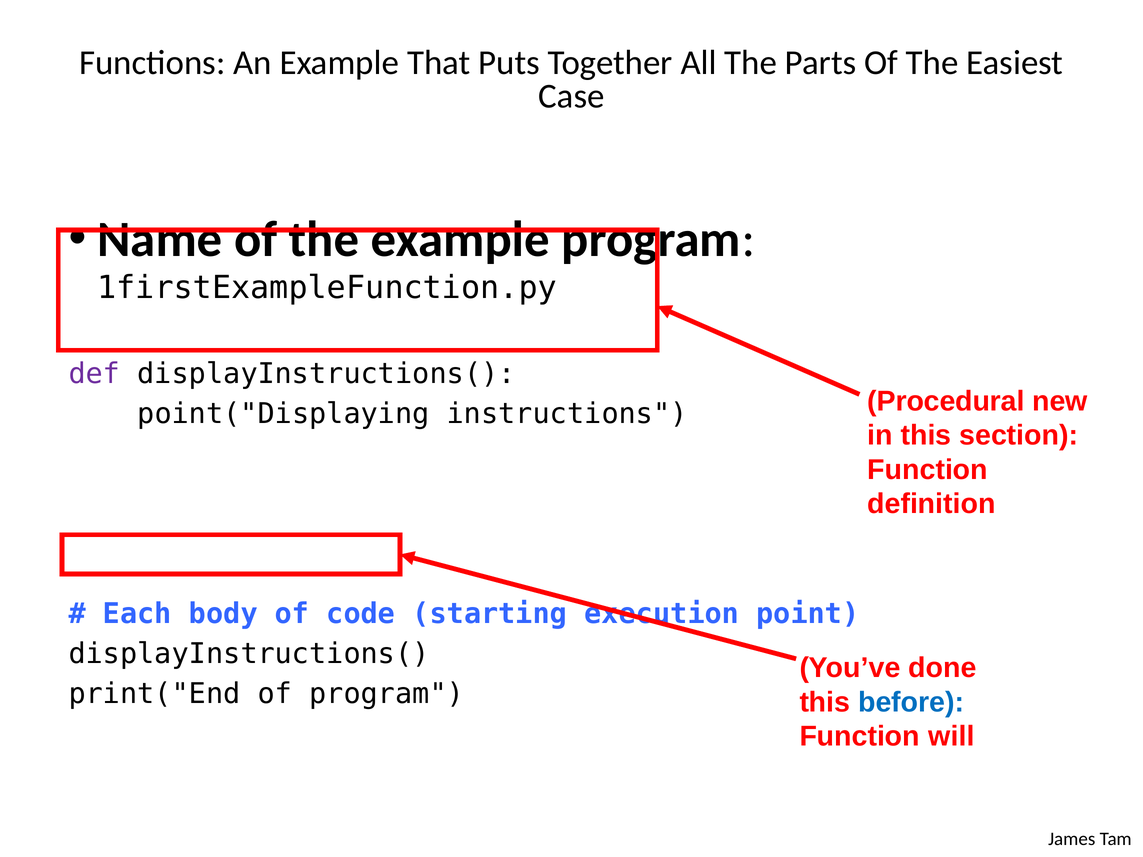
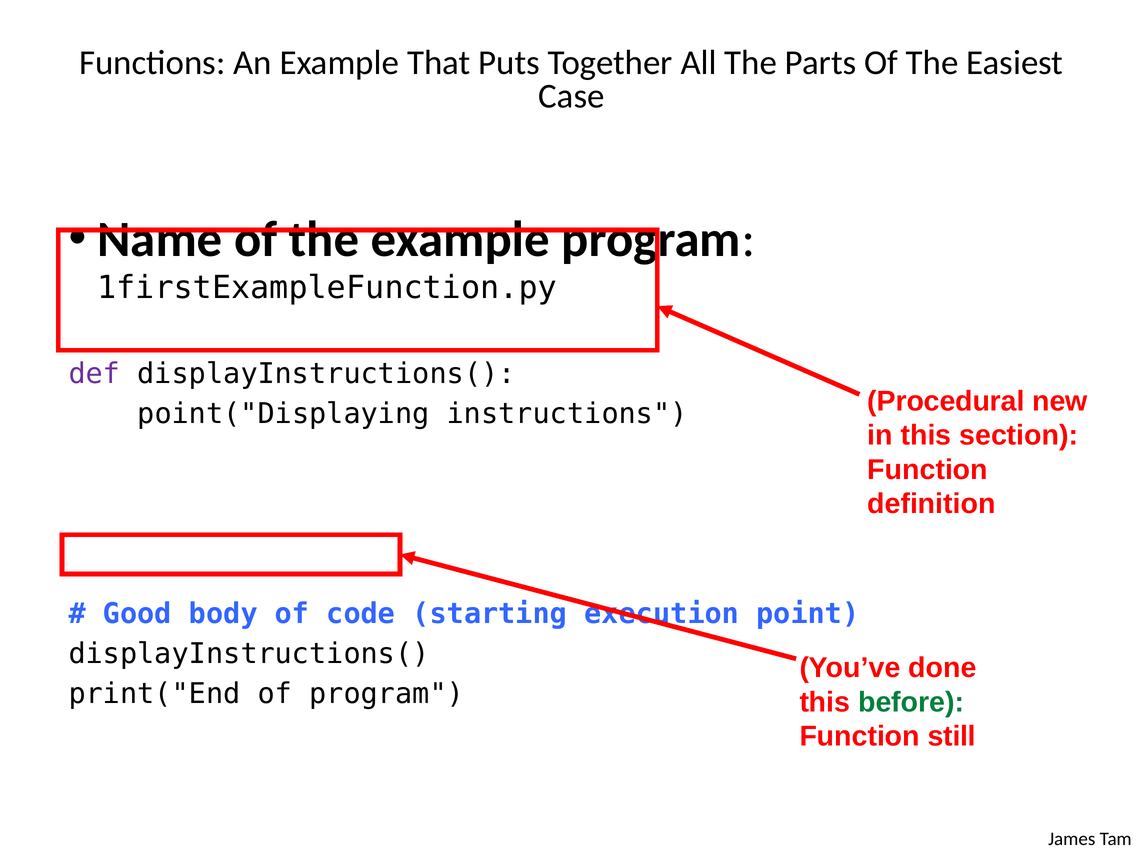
Each: Each -> Good (137, 614)
before colour: blue -> green (911, 702)
will: will -> still (952, 737)
